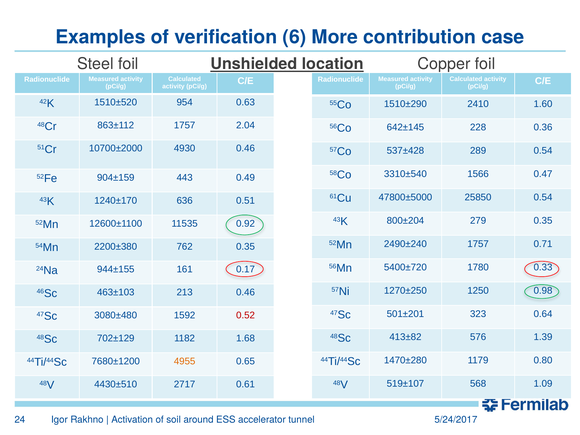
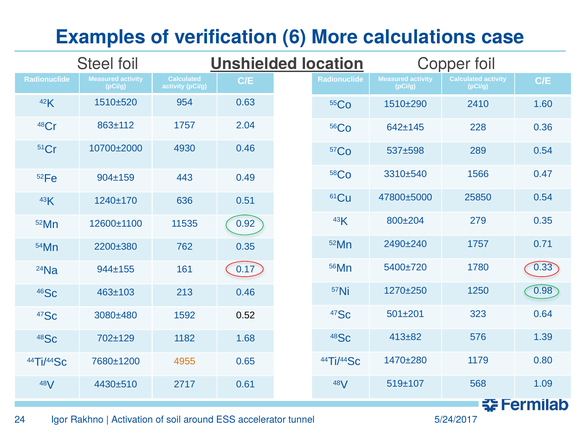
contribution: contribution -> calculations (420, 37)
537±428: 537±428 -> 537±598 (405, 151)
0.52 colour: red -> black (246, 315)
